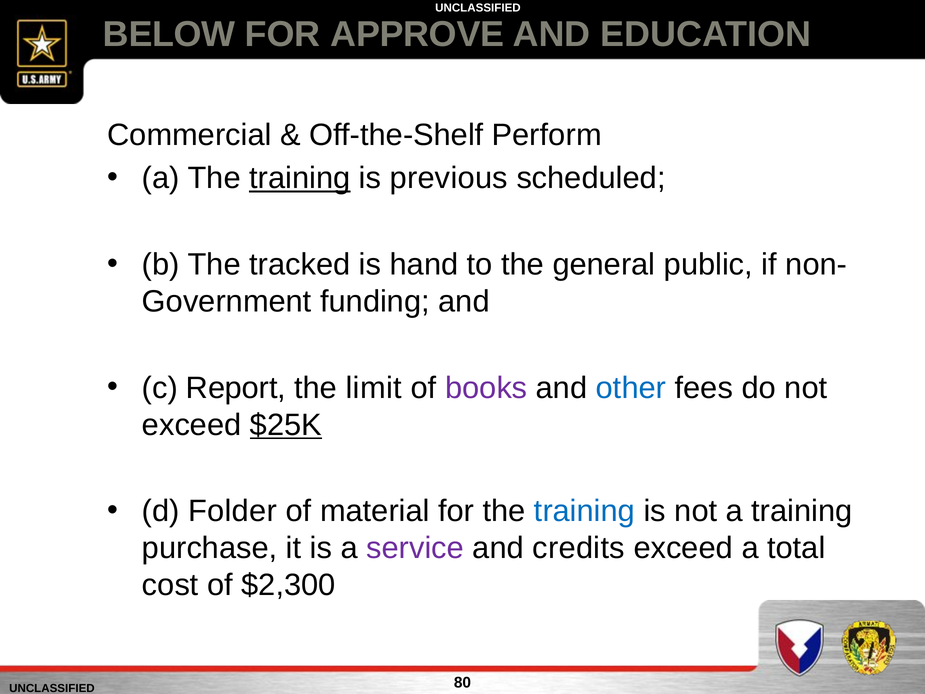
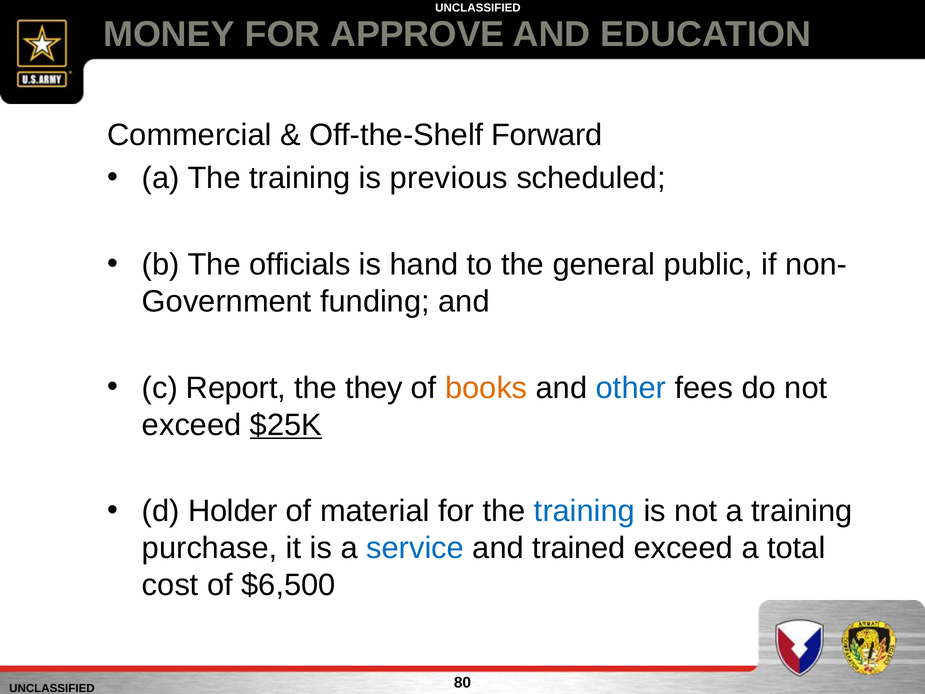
BELOW: BELOW -> MONEY (169, 34)
Perform: Perform -> Forward (547, 135)
training underline: present -> none (300, 178)
tracked: tracked -> officials (300, 264)
limit: limit -> they (374, 388)
books colour: purple -> orange (486, 388)
Folder: Folder -> Holder (233, 511)
service colour: purple -> blue (415, 548)
credits: credits -> trained (579, 548)
$2,300: $2,300 -> $6,500 (288, 585)
